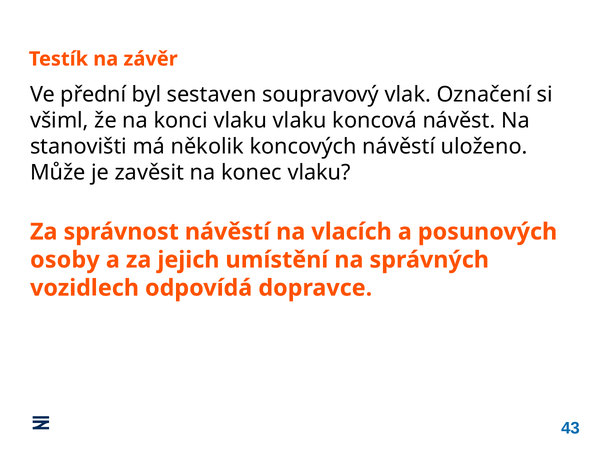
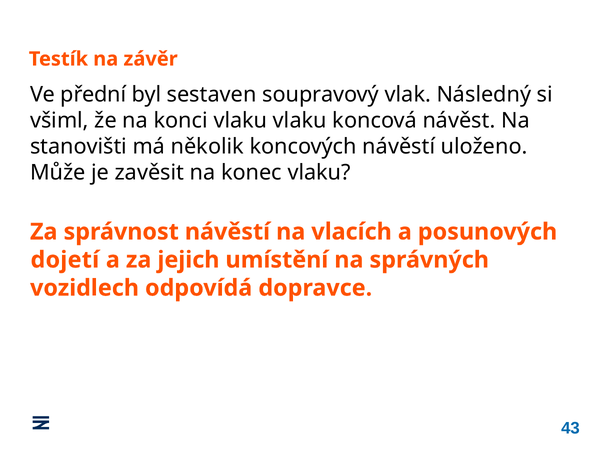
Označení: Označení -> Následný (484, 94)
osoby: osoby -> dojetí (65, 260)
